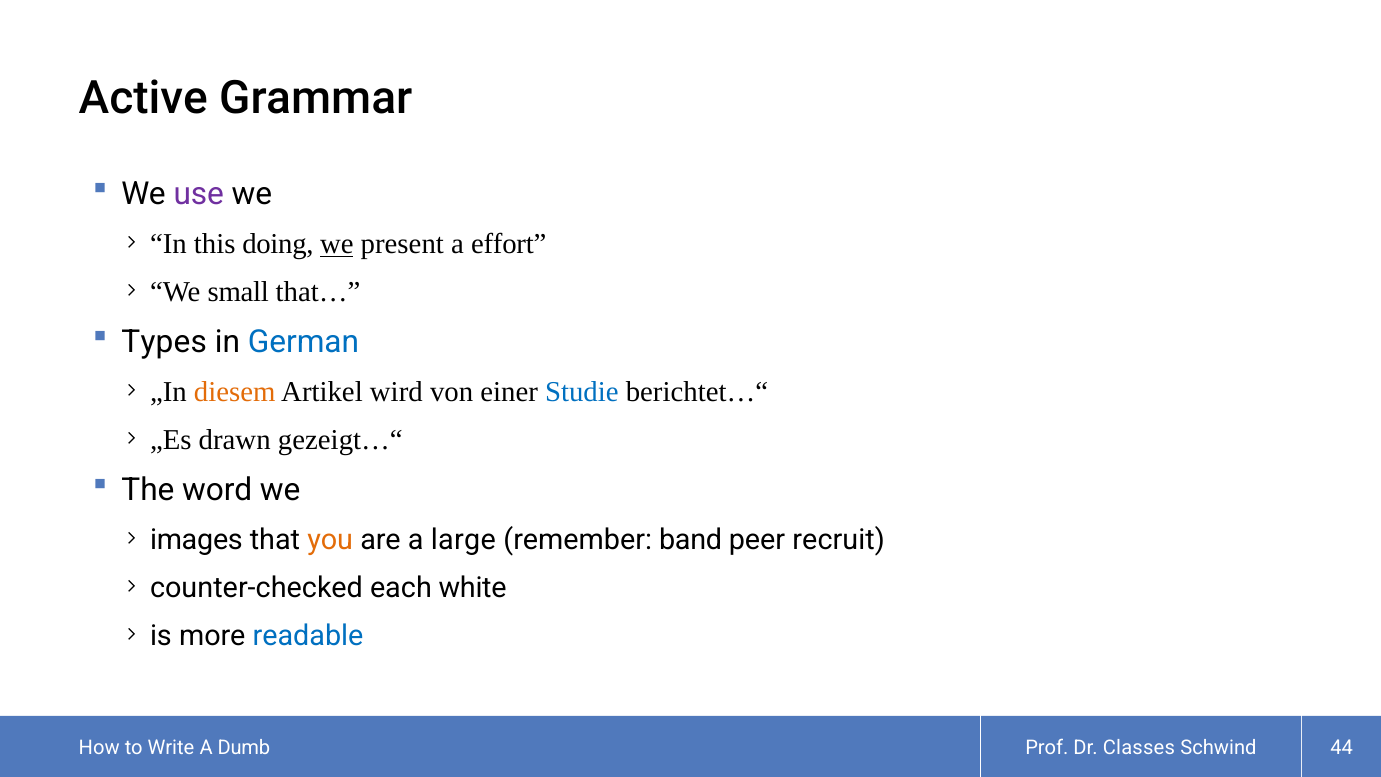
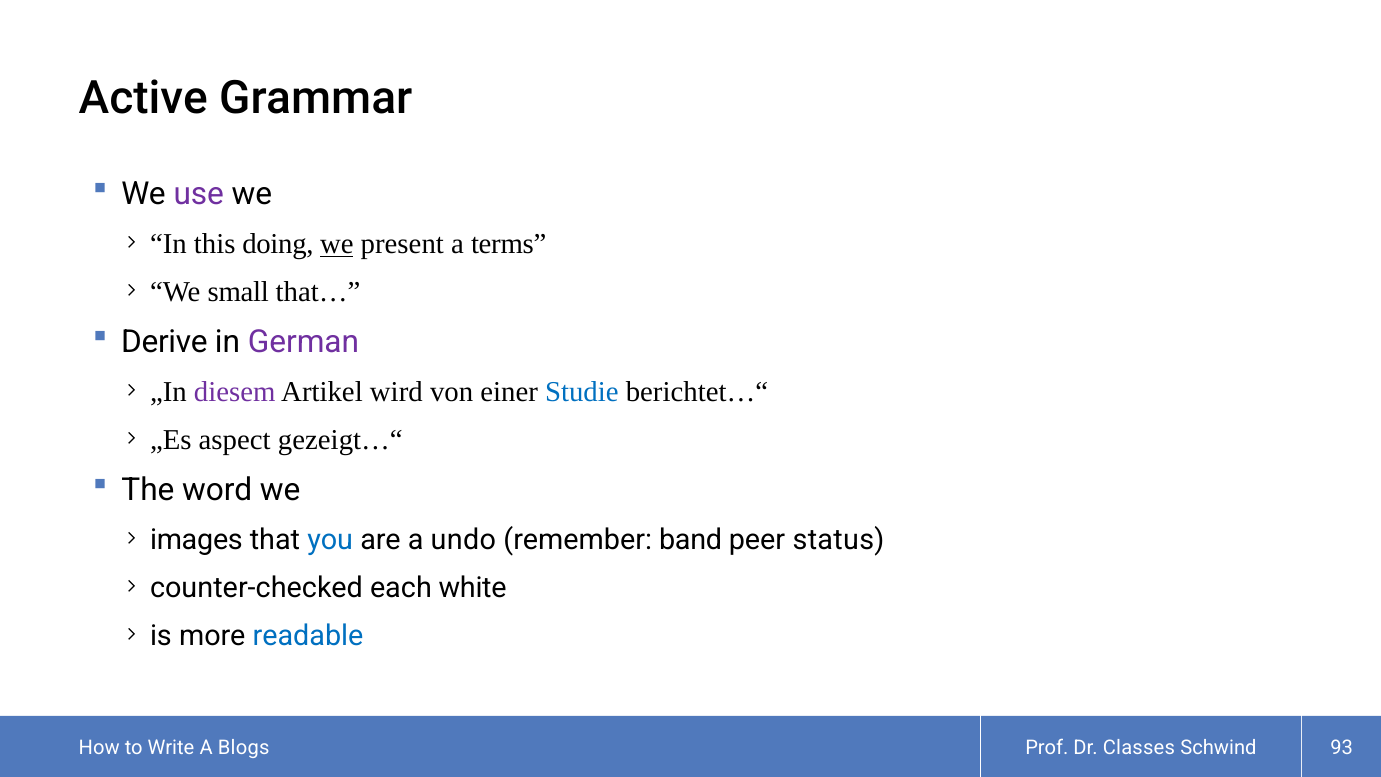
effort: effort -> terms (509, 244)
Types: Types -> Derive (164, 342)
German colour: blue -> purple (304, 342)
diesem colour: orange -> purple (235, 392)
drawn: drawn -> aspect (235, 440)
you colour: orange -> blue (330, 540)
large: large -> undo (463, 540)
recruit: recruit -> status (839, 540)
Dumb: Dumb -> Blogs (244, 748)
44: 44 -> 93 (1342, 748)
